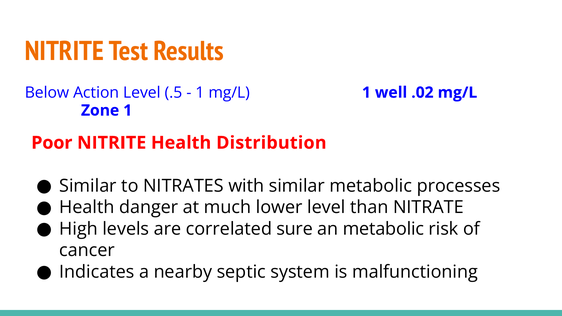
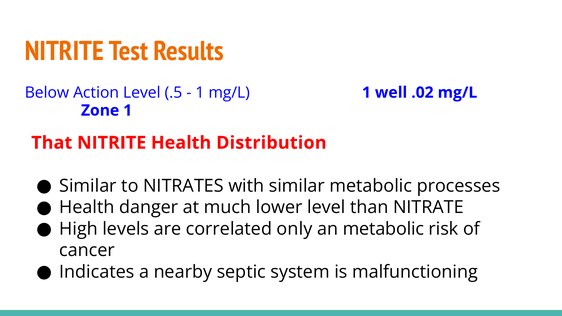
Poor: Poor -> That (52, 143)
sure: sure -> only (294, 229)
